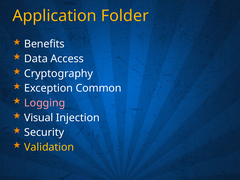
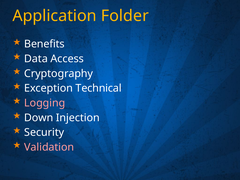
Common: Common -> Technical (99, 88)
Visual: Visual -> Down (39, 118)
Validation colour: yellow -> pink (49, 147)
